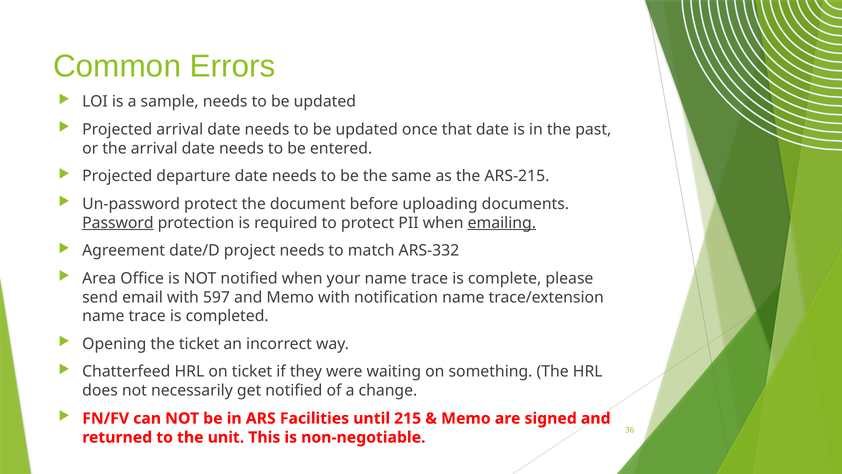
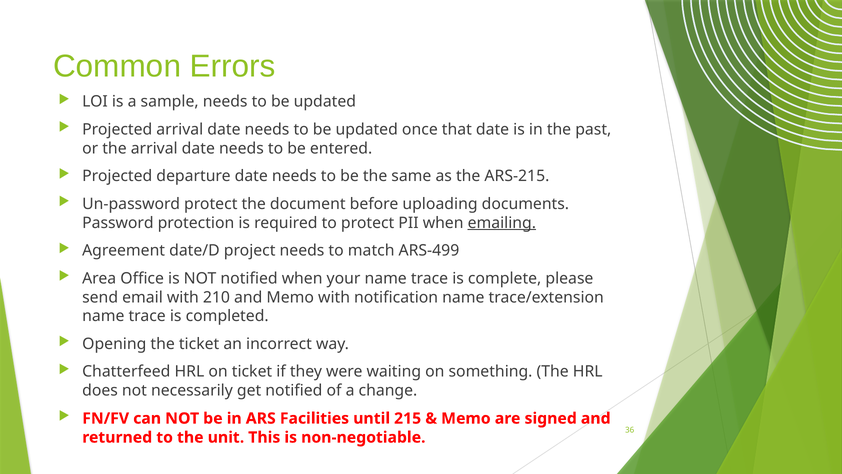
Password underline: present -> none (118, 223)
ARS-332: ARS-332 -> ARS-499 (429, 250)
597: 597 -> 210 (216, 297)
